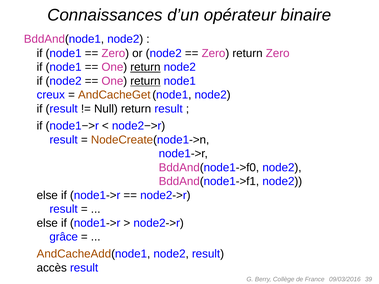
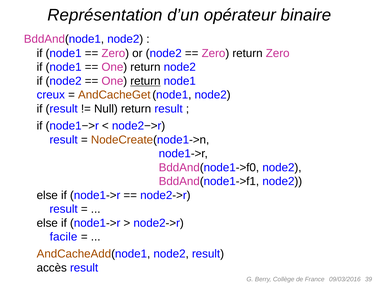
Connaissances: Connaissances -> Représentation (105, 15)
return underline: present -> none (145, 67)
grâce: grâce -> facile (64, 237)
